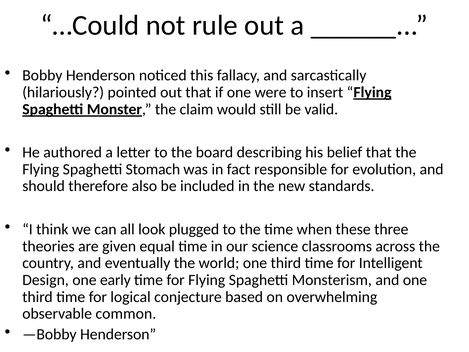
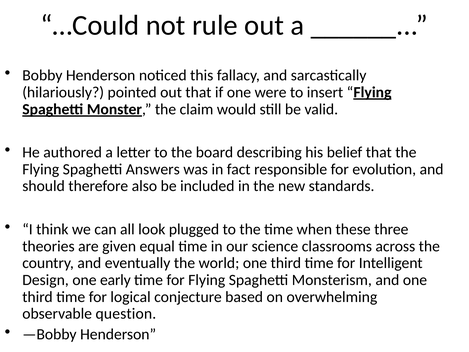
Stomach: Stomach -> Answers (153, 169)
common: common -> question (126, 314)
